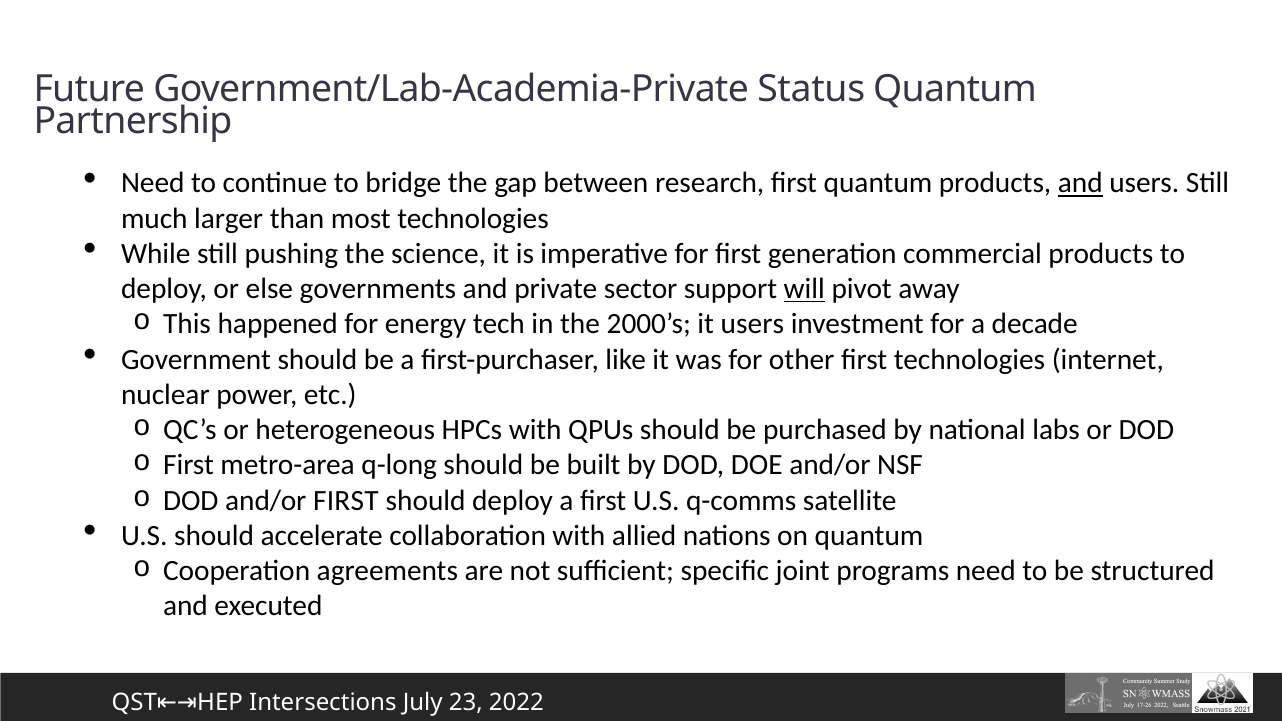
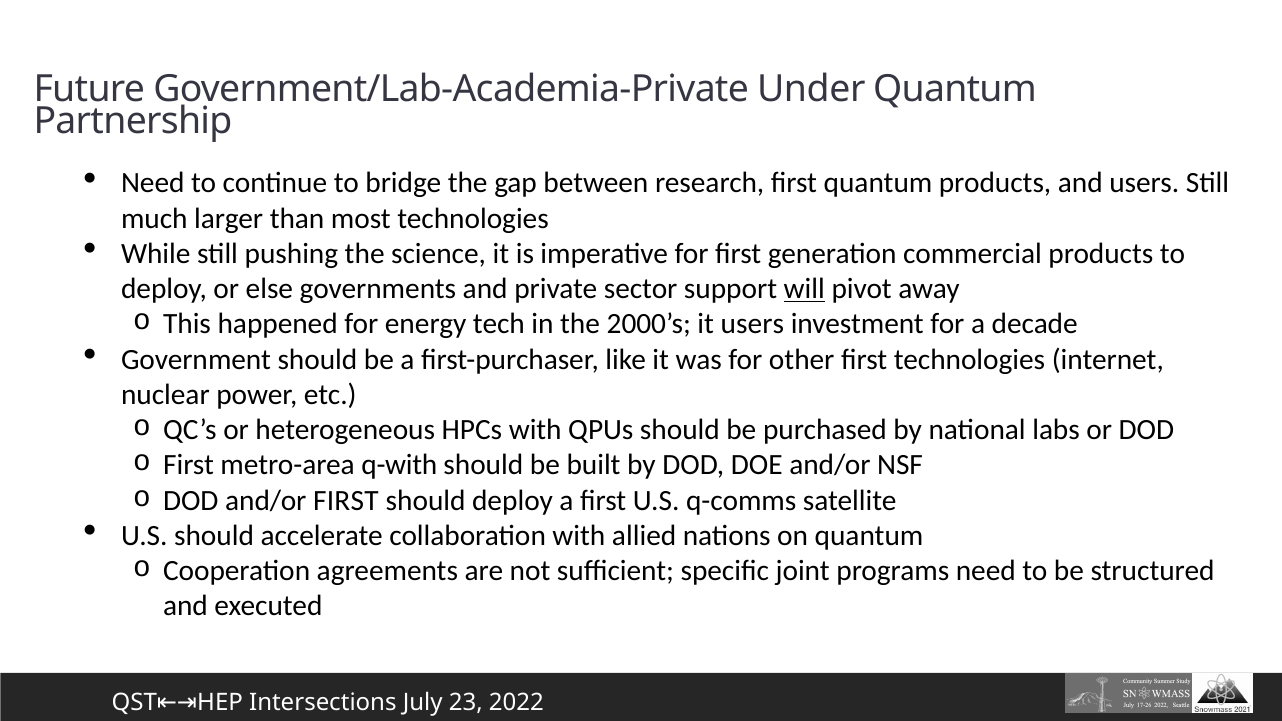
Status: Status -> Under (811, 89)
and underline: present -> none (1080, 183)
q-long: q-long -> q-with (399, 465)
